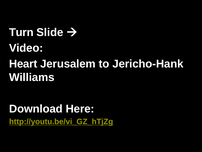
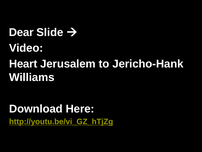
Turn: Turn -> Dear (21, 32)
